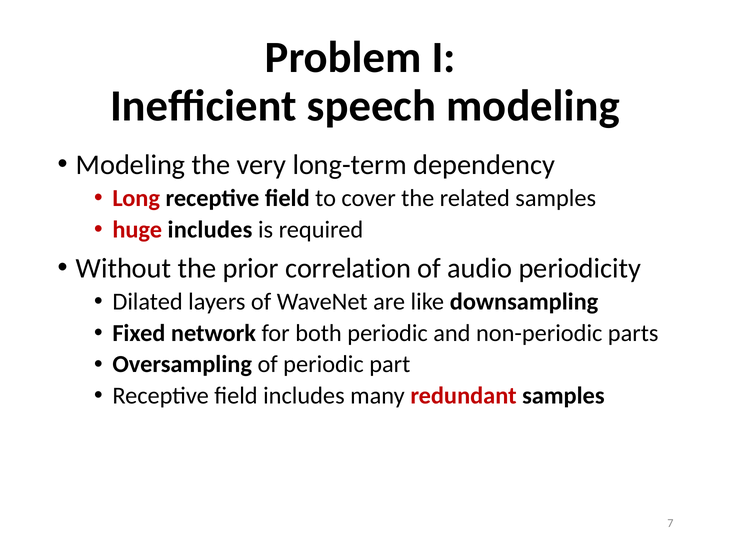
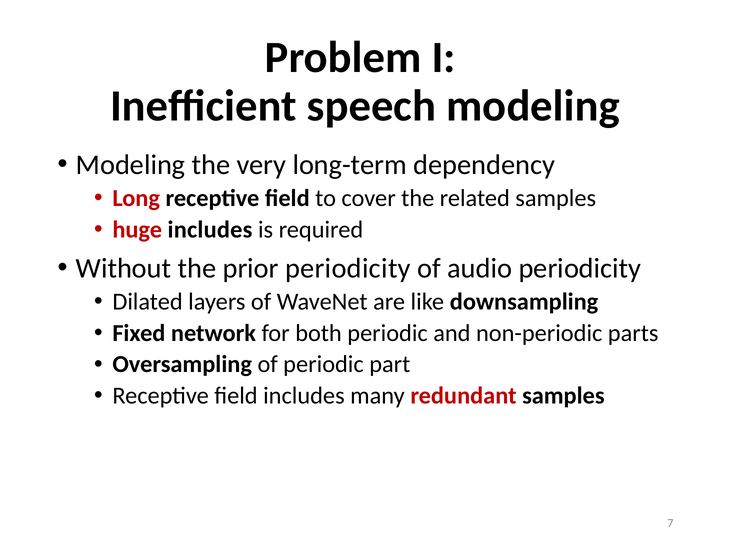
prior correlation: correlation -> periodicity (348, 268)
